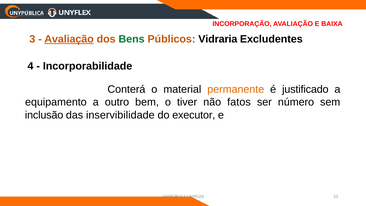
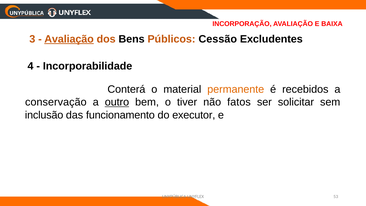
Bens colour: green -> black (132, 39)
Vidraria: Vidraria -> Cessão (218, 39)
justificado: justificado -> recebidos (305, 89)
equipamento: equipamento -> conservação (56, 102)
outro underline: none -> present (117, 102)
número: número -> solicitar (296, 102)
inservibilidade: inservibilidade -> funcionamento (120, 115)
